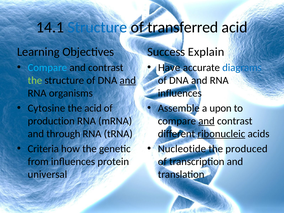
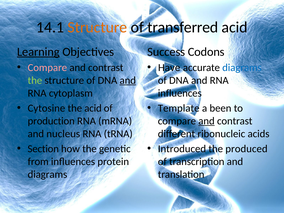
Structure colour: blue -> orange (97, 27)
Learning underline: none -> present (38, 52)
Explain: Explain -> Codons (206, 52)
Compare colour: light blue -> pink (47, 68)
organisms: organisms -> cytoplasm (71, 93)
Assemble: Assemble -> Template (179, 108)
upon: upon -> been (220, 108)
through: through -> nucleus (63, 134)
ribonucleic underline: present -> none (221, 134)
Criteria: Criteria -> Section (43, 149)
Nucleotide: Nucleotide -> Introduced (182, 149)
universal: universal -> diagrams (47, 174)
